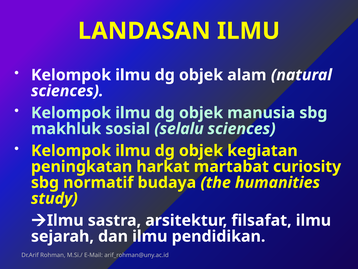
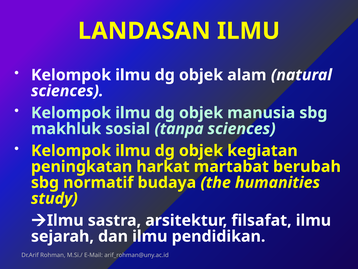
selalu: selalu -> tanpa (179, 129)
curiosity: curiosity -> berubah (307, 166)
